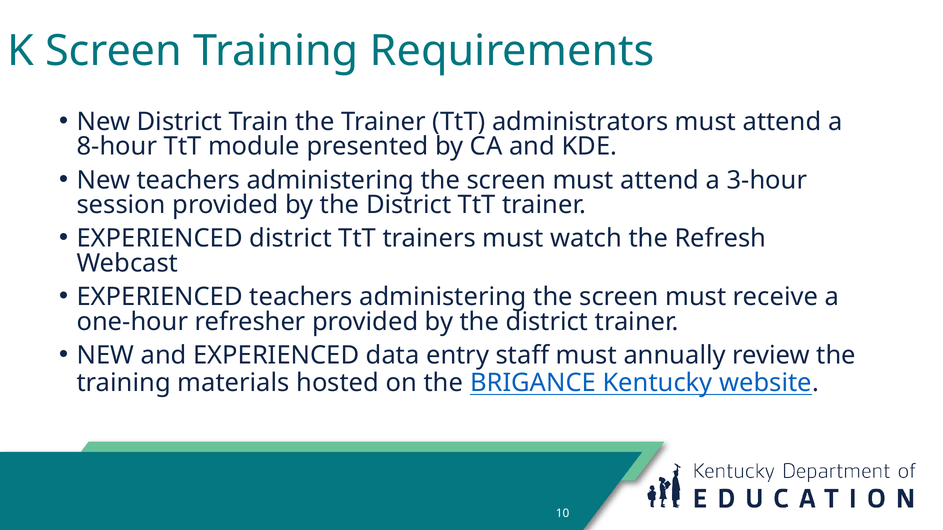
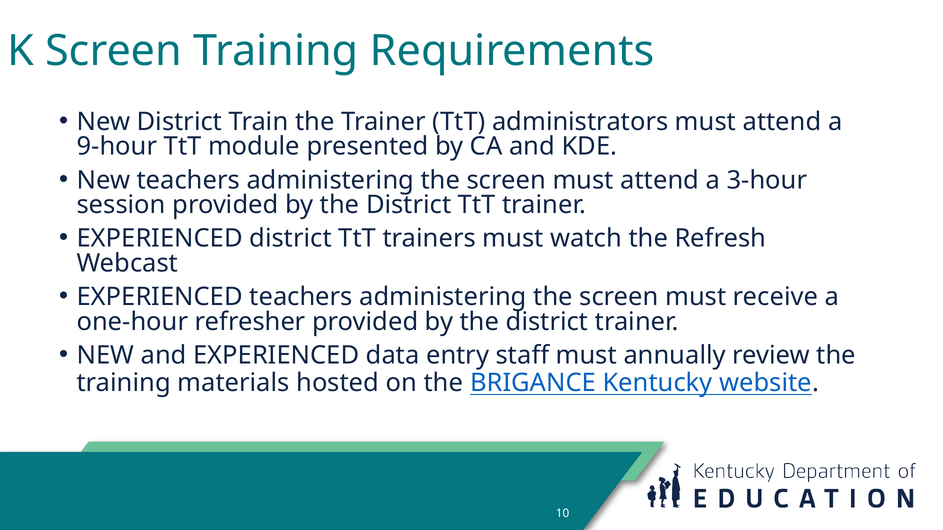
8-hour: 8-hour -> 9-hour (117, 147)
